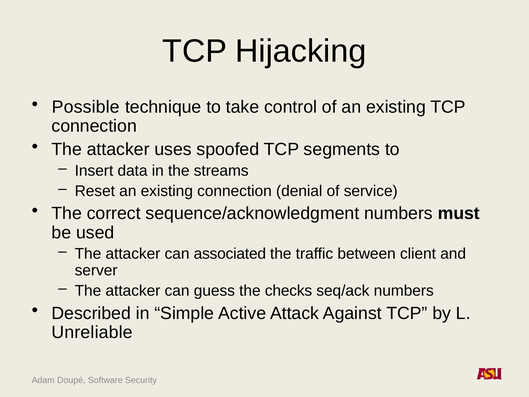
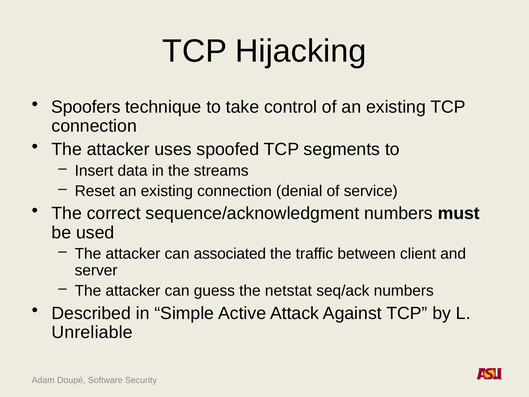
Possible: Possible -> Spoofers (86, 107)
checks: checks -> netstat (288, 291)
